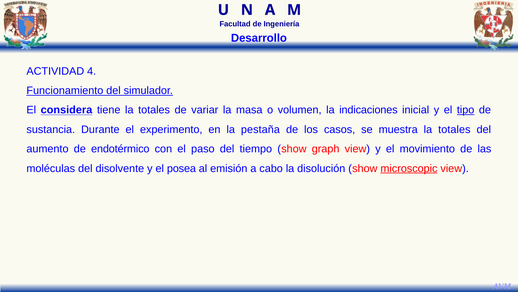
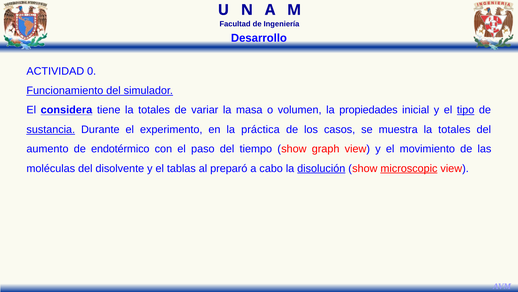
4: 4 -> 0 (92, 71)
indicaciones: indicaciones -> propiedades (368, 110)
sustancia underline: none -> present (51, 129)
pestaña: pestaña -> práctica (260, 129)
posea: posea -> tablas (181, 168)
emisión: emisión -> preparó (229, 168)
disolución underline: none -> present (321, 168)
